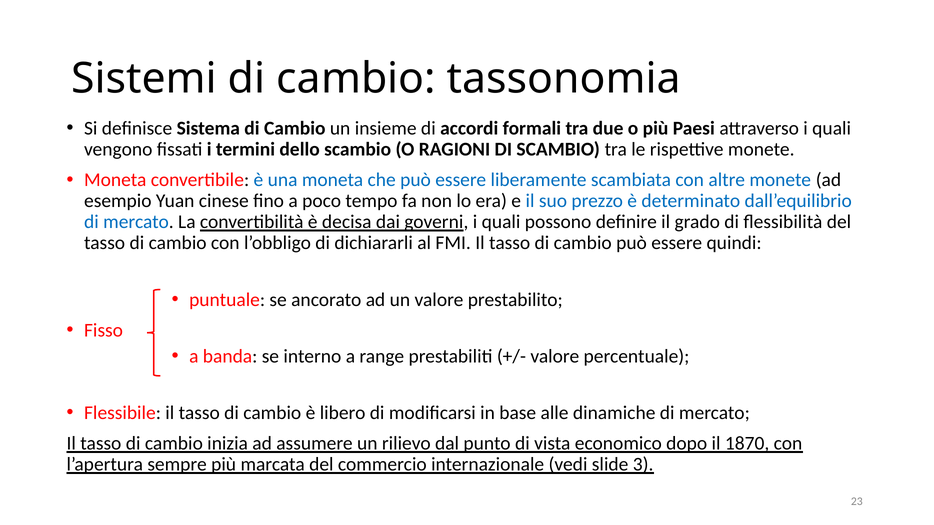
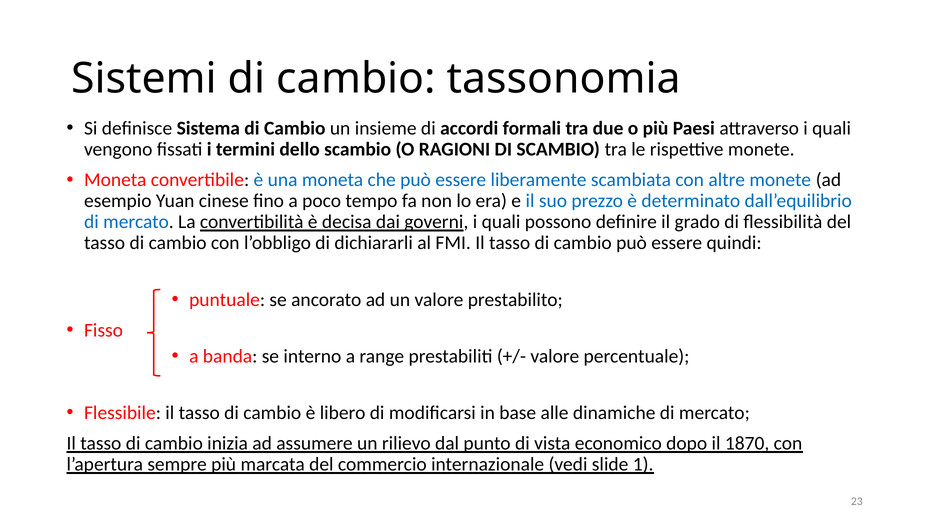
3: 3 -> 1 (643, 465)
